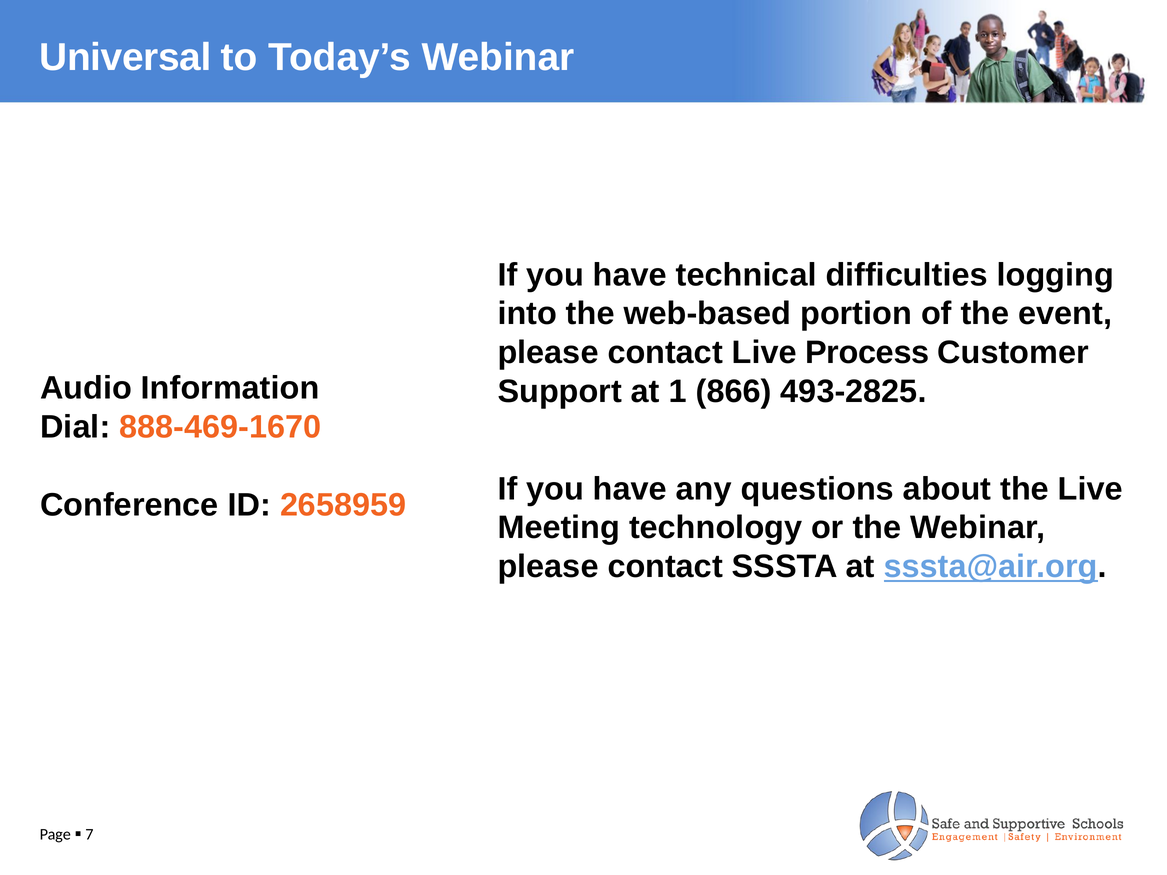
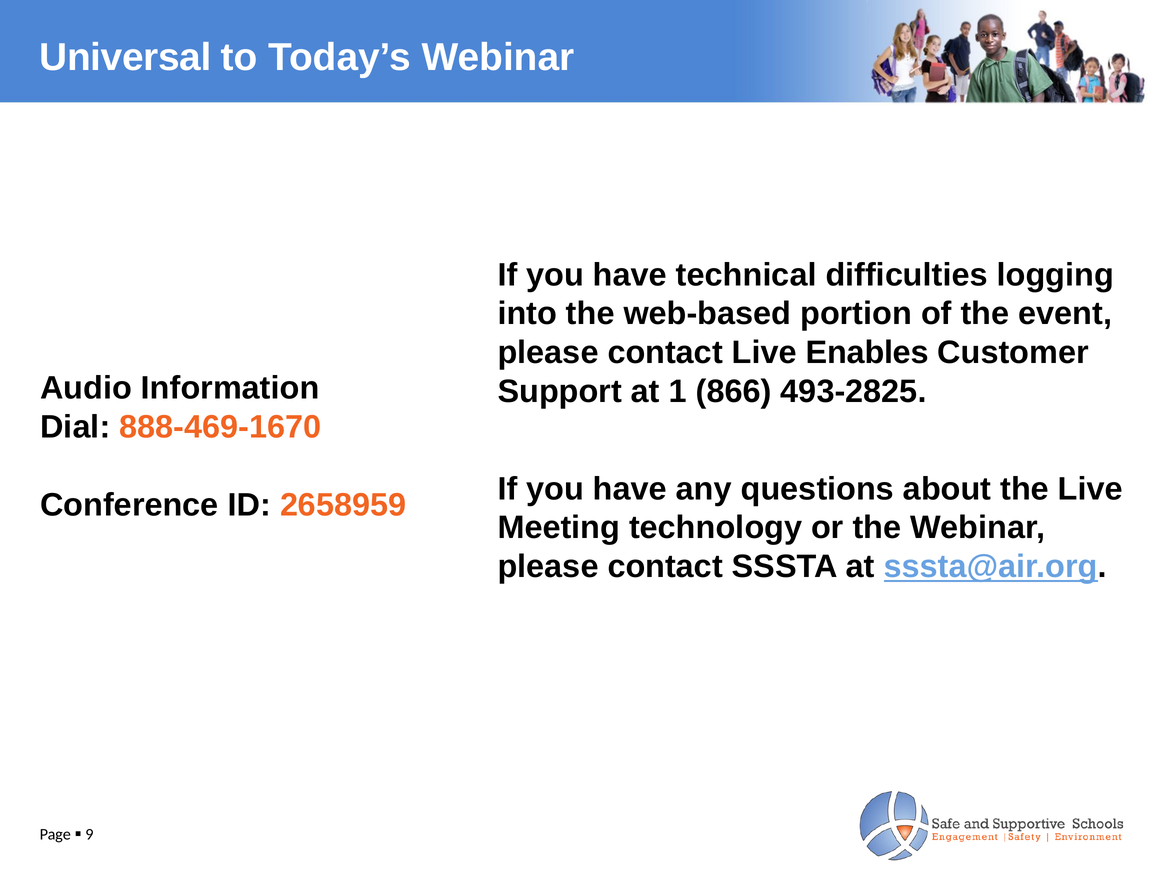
Process: Process -> Enables (867, 353)
7: 7 -> 9 (89, 835)
